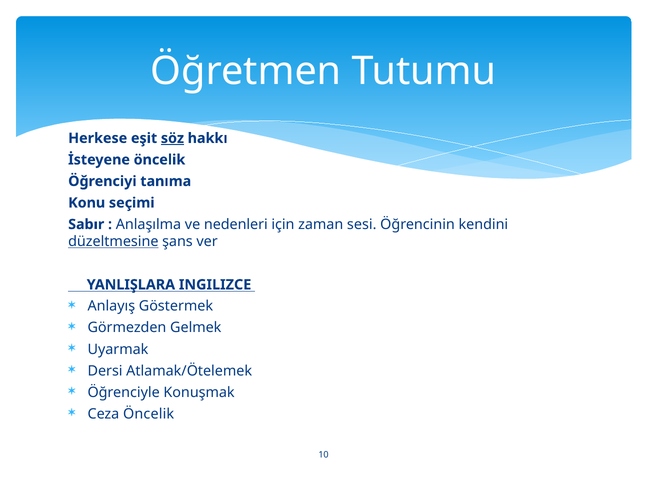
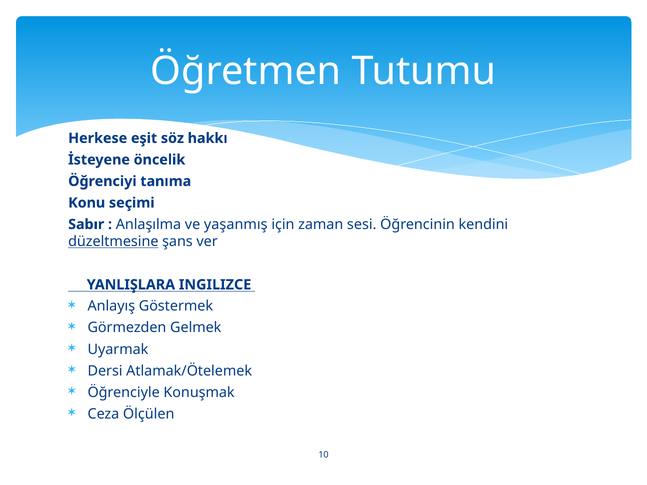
söz underline: present -> none (172, 138)
nedenleri: nedenleri -> yaşanmış (236, 224)
Ceza Öncelik: Öncelik -> Ölçülen (149, 414)
